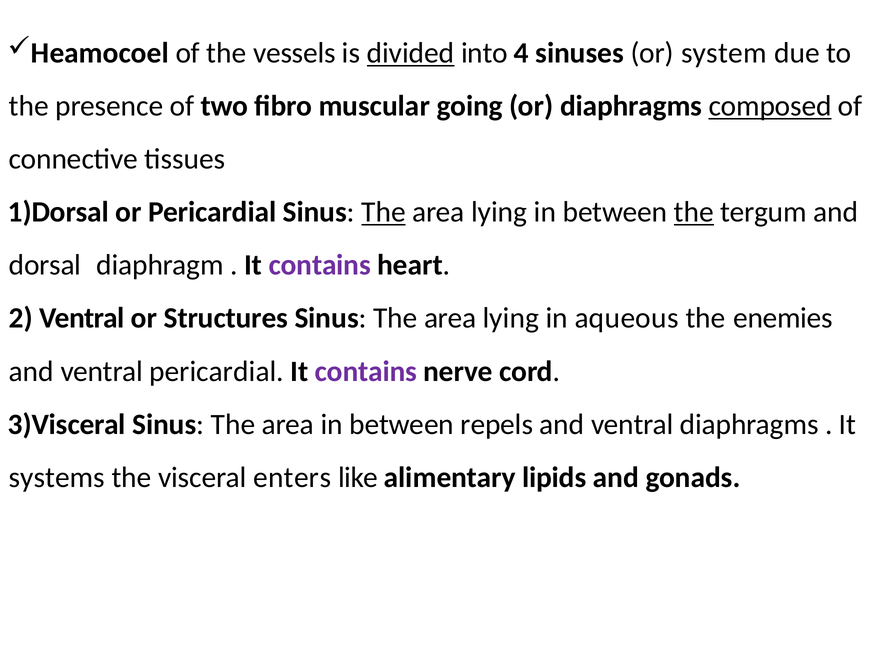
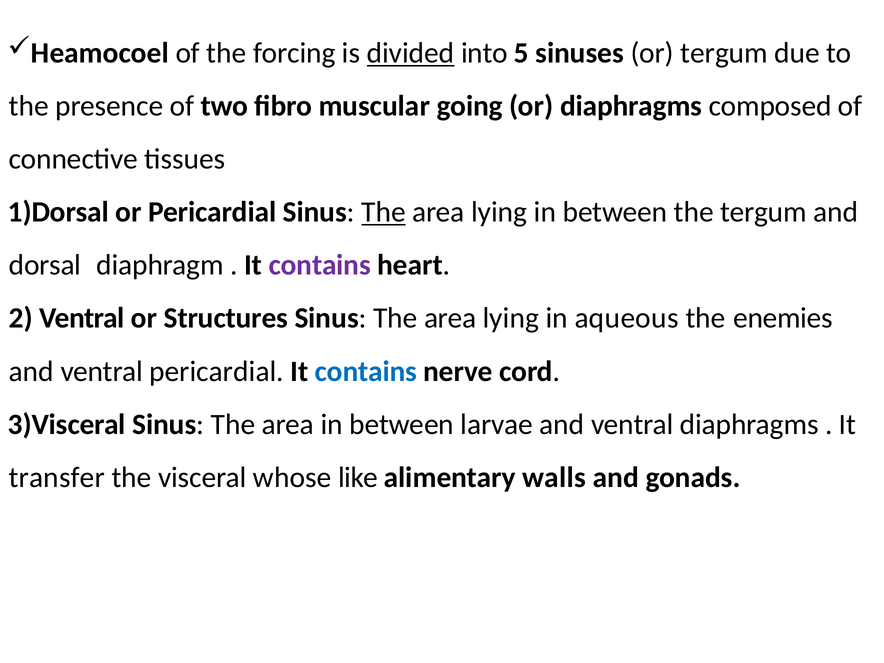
vessels: vessels -> forcing (294, 53)
4: 4 -> 5 (521, 53)
or system: system -> tergum (724, 53)
composed underline: present -> none (770, 106)
the underline: present -> none (694, 212)
contains colour: purple -> blue (366, 371)
repels: repels -> larvae (497, 424)
systems: systems -> transfer (57, 477)
enters: enters -> whose (292, 477)
lipids: lipids -> walls (554, 477)
